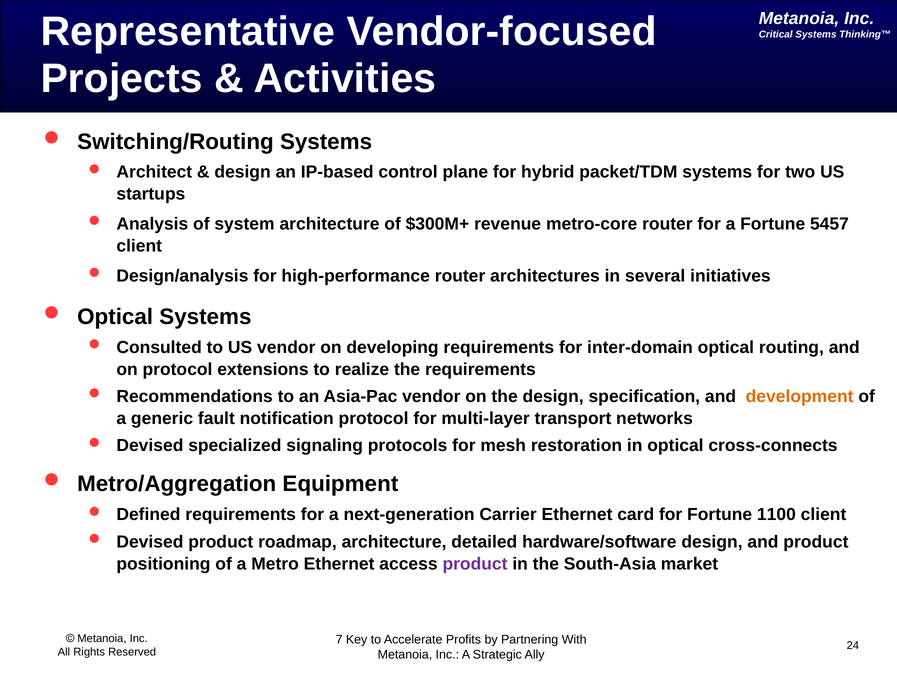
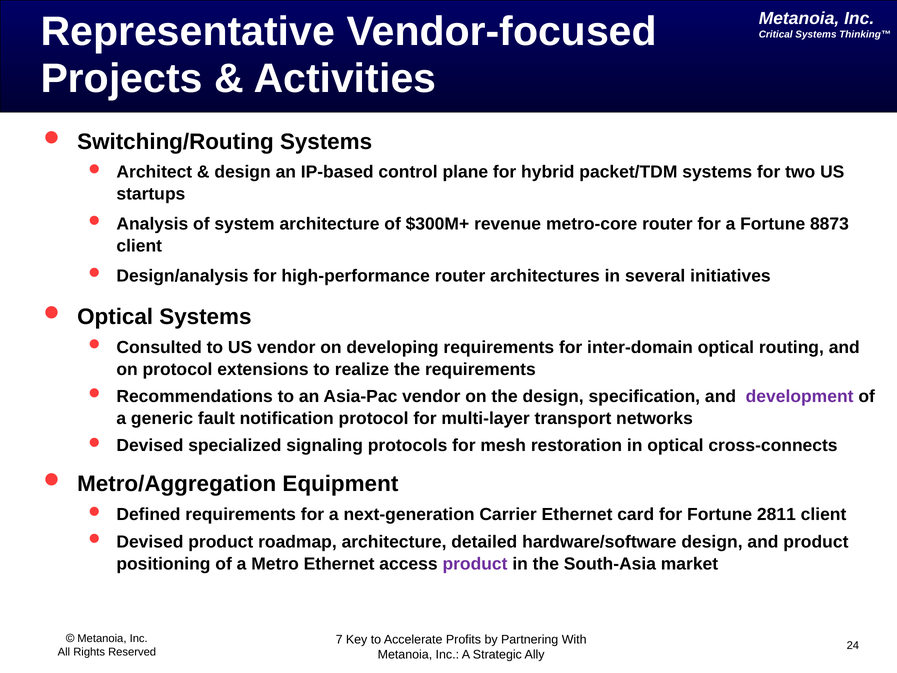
5457: 5457 -> 8873 (829, 224)
development colour: orange -> purple (800, 396)
1100: 1100 -> 2811 (776, 514)
